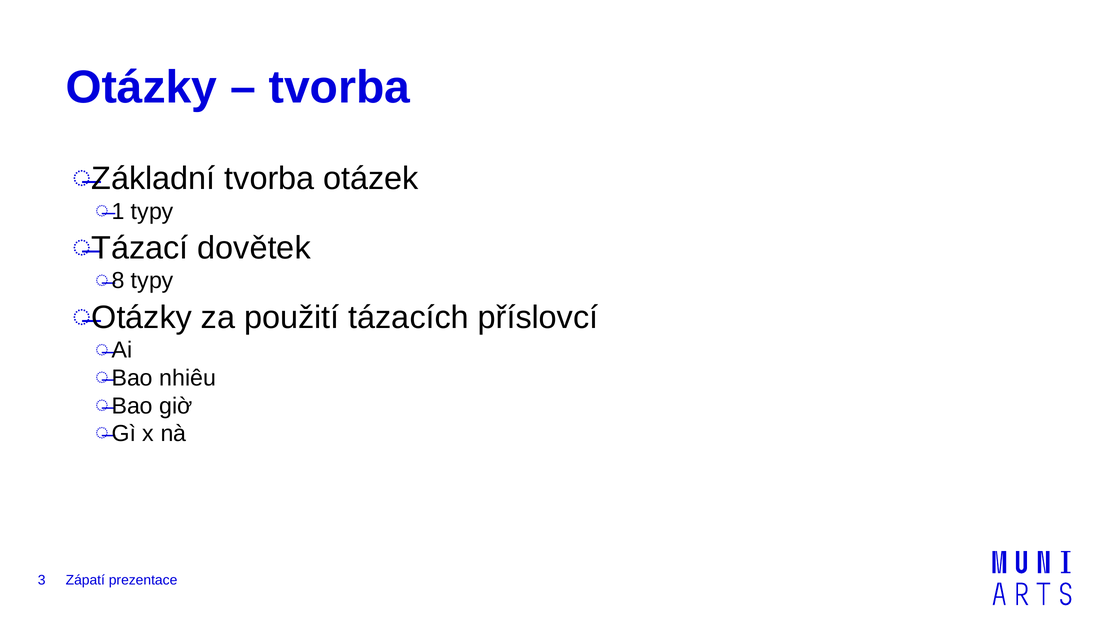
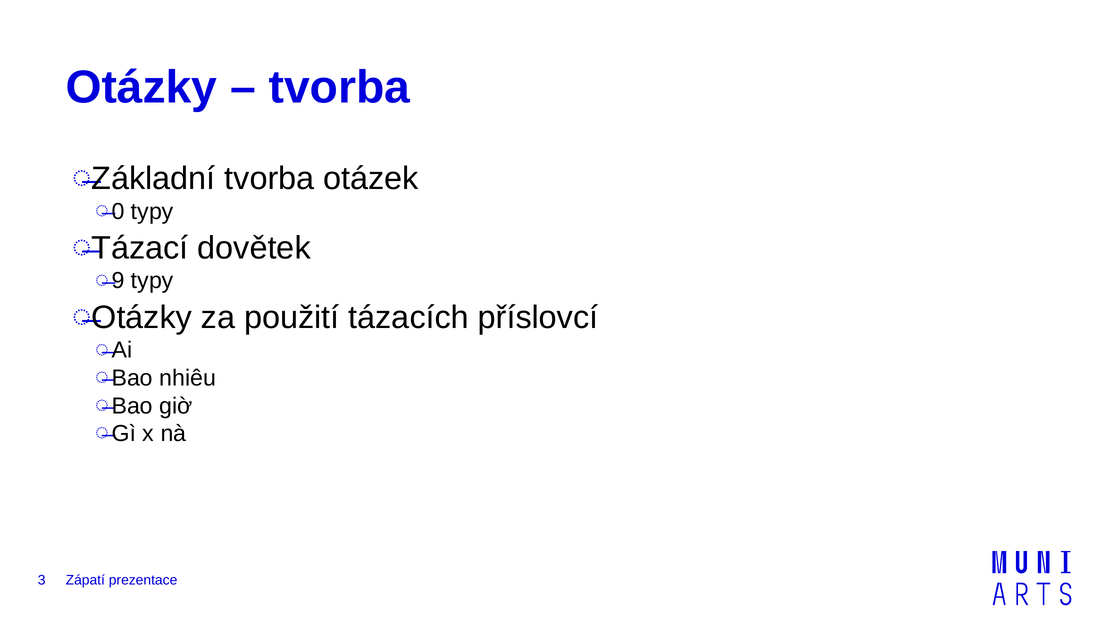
1: 1 -> 0 (118, 212)
8: 8 -> 9 (118, 281)
